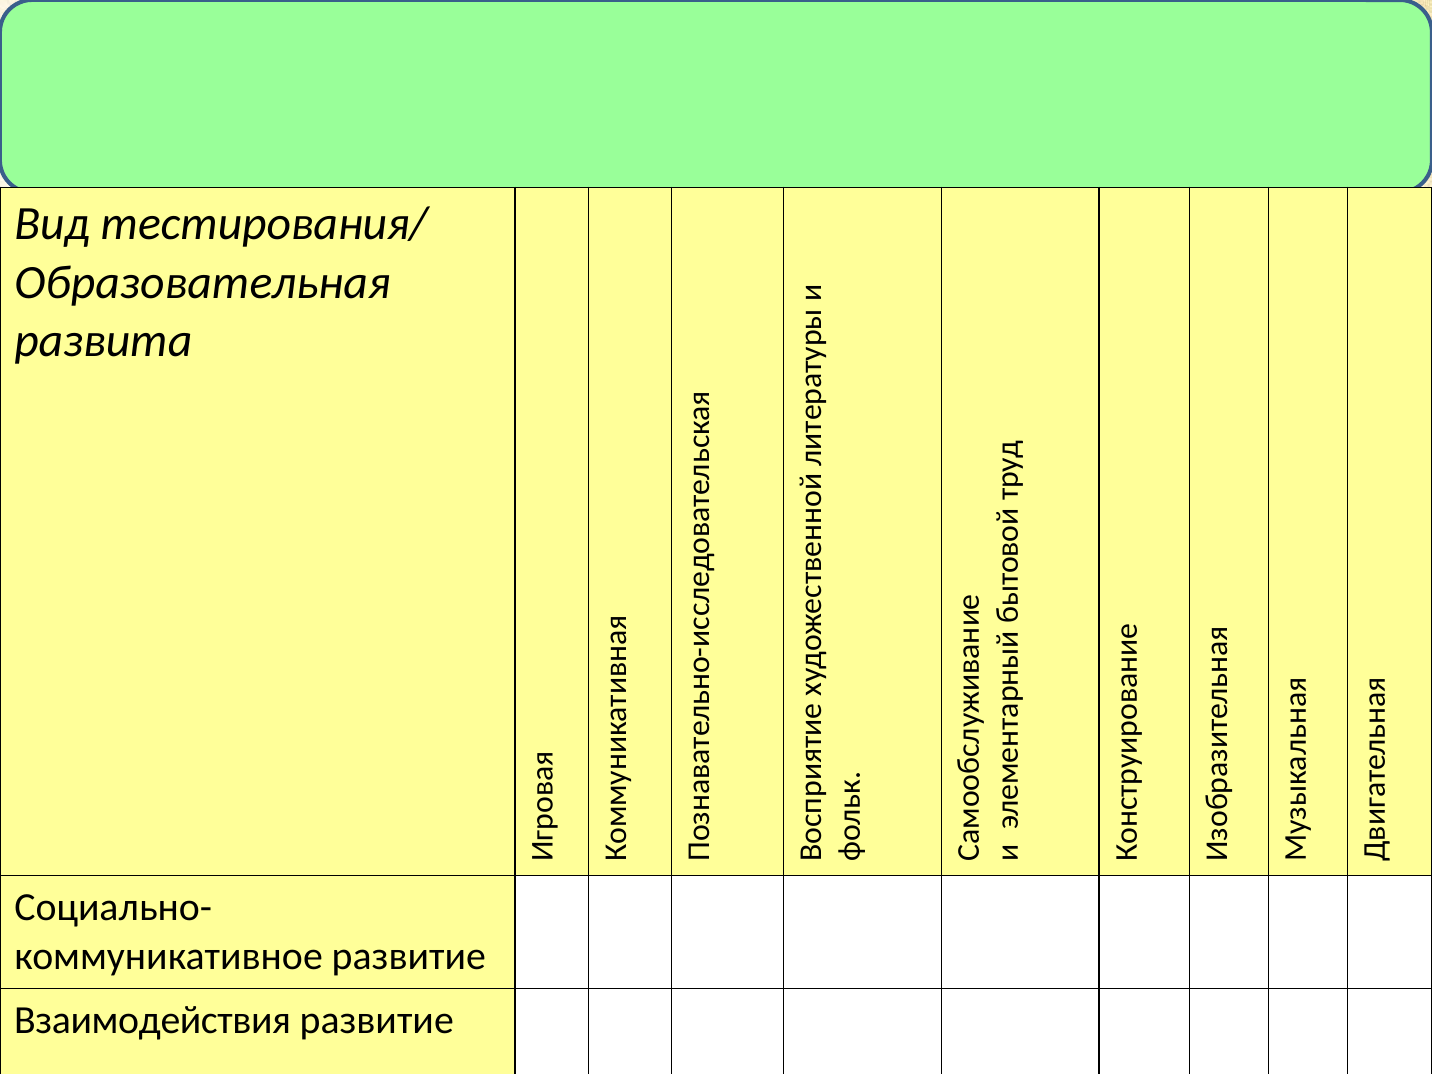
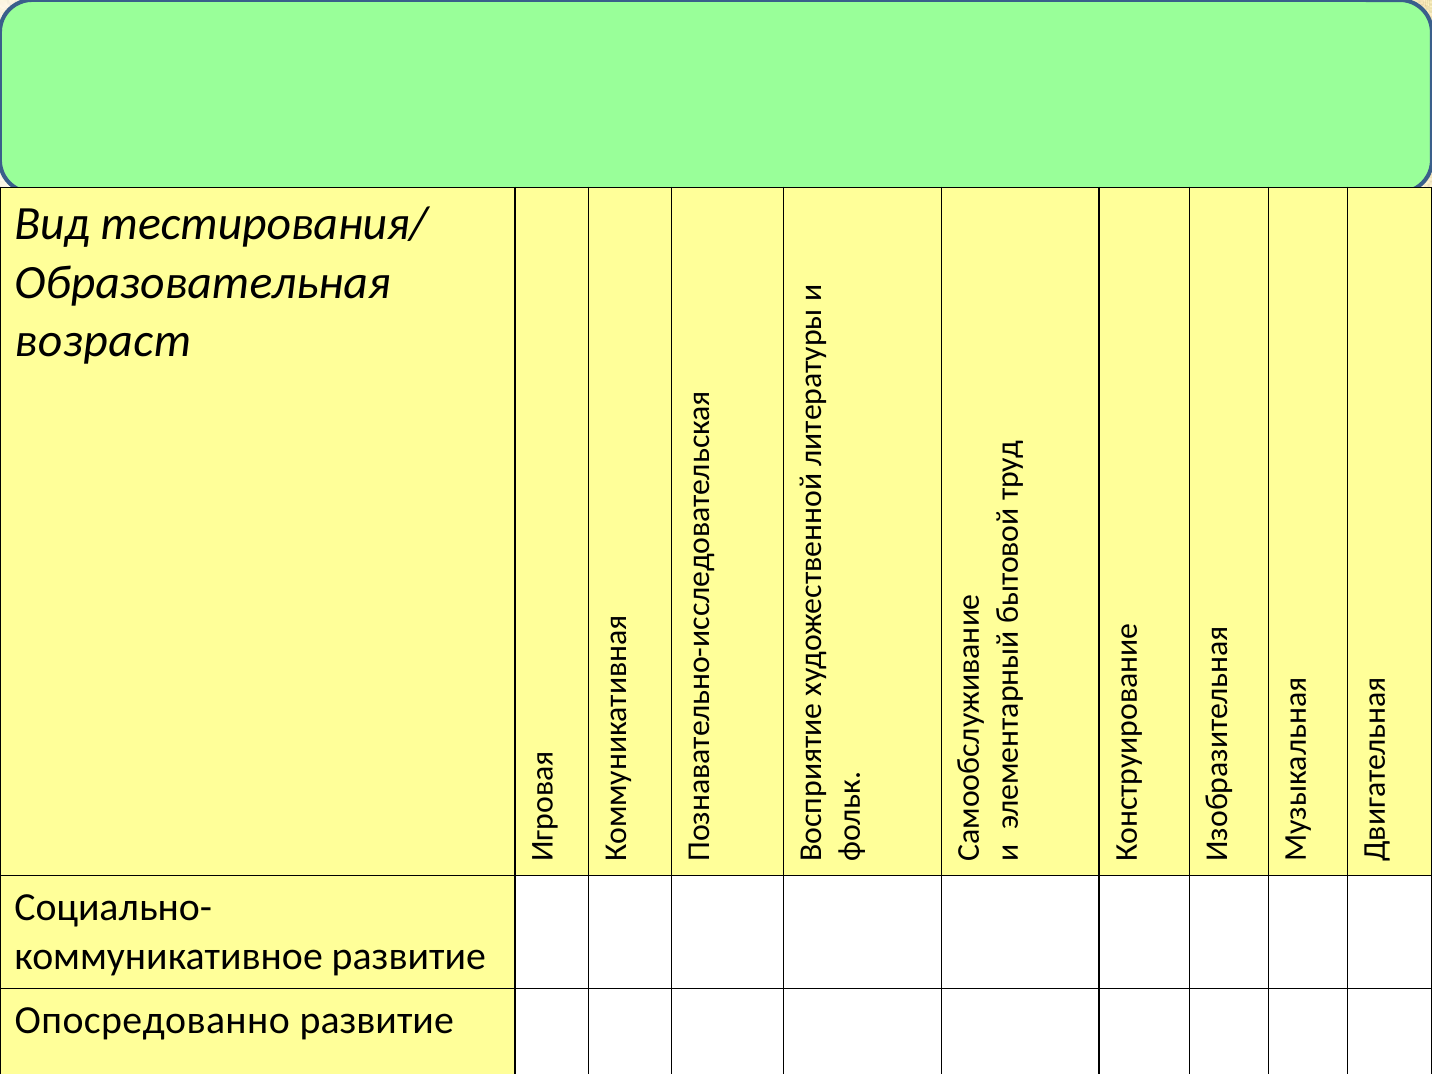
развита: развита -> возраст (103, 341)
Взаимодействия: Взаимодействия -> Опосредованно (152, 1020)
